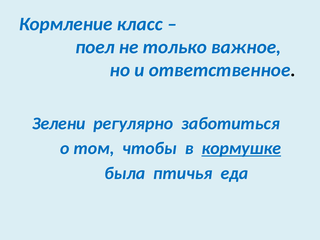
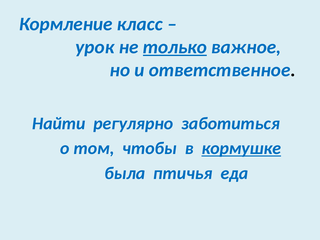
поел: поел -> урок (95, 47)
только underline: none -> present (175, 47)
Зелени: Зелени -> Найти (59, 123)
